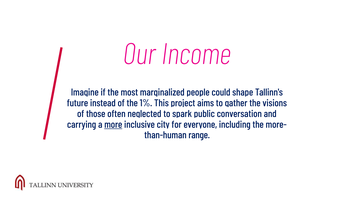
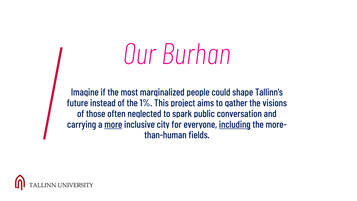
Income: Income -> Burhan (196, 54)
including underline: none -> present (235, 124)
range: range -> fields (199, 135)
